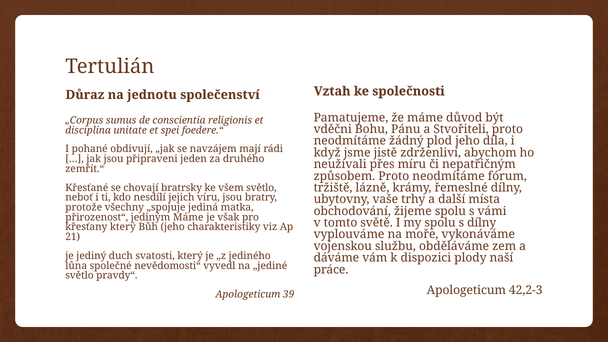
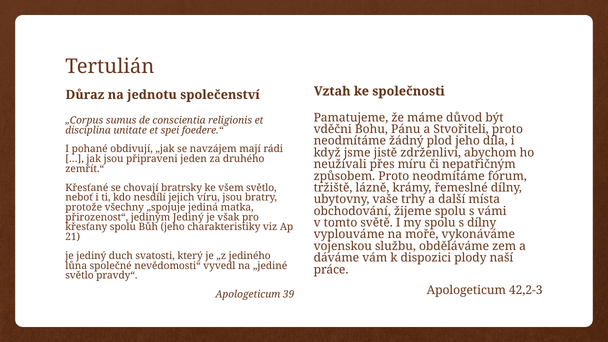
jediným Máme: Máme -> Jediný (188, 217)
křesťany který: který -> spolu (123, 227)
